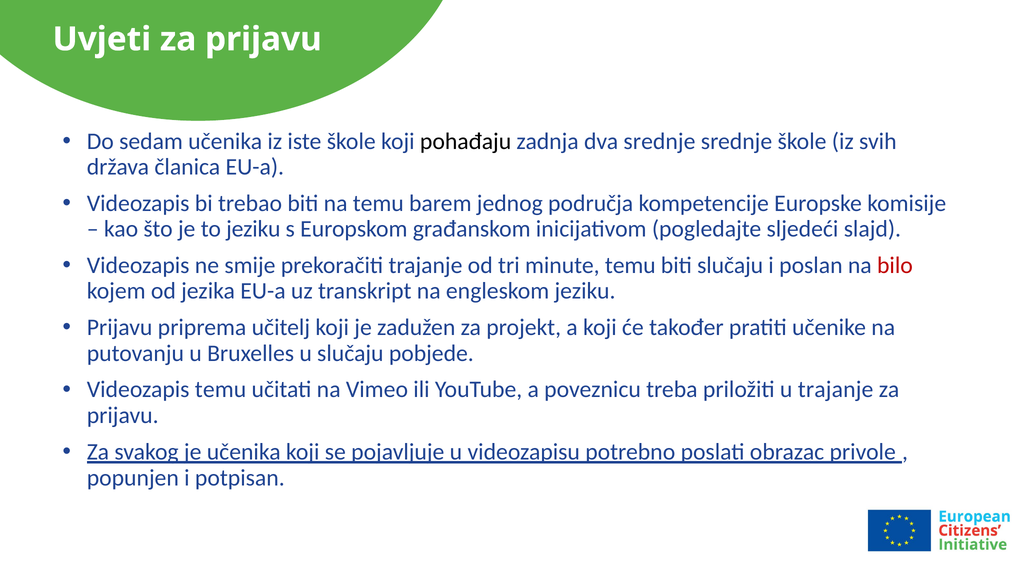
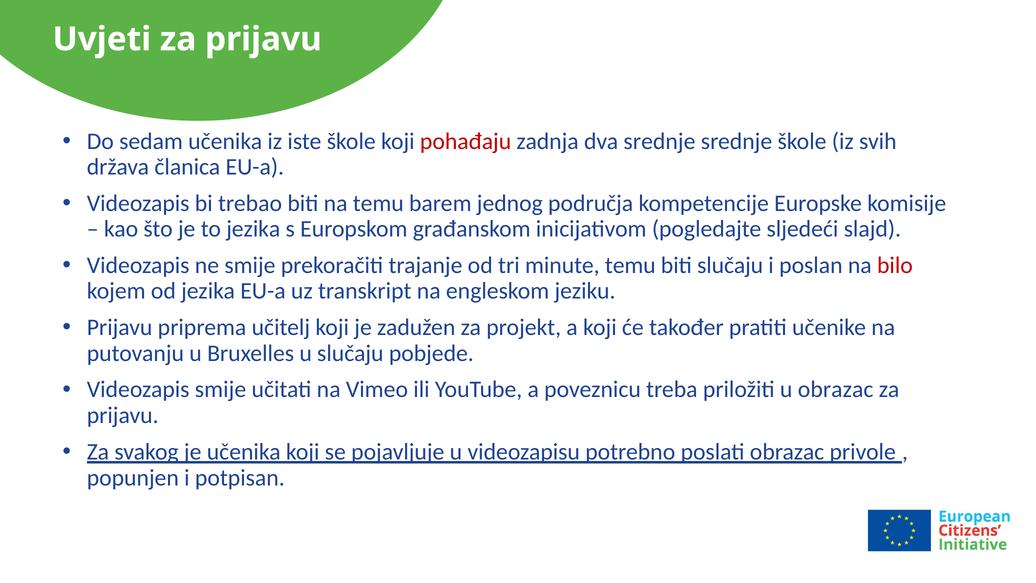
pohađaju colour: black -> red (466, 141)
to jeziku: jeziku -> jezika (253, 229)
Videozapis temu: temu -> smije (221, 389)
u trajanje: trajanje -> obrazac (836, 389)
